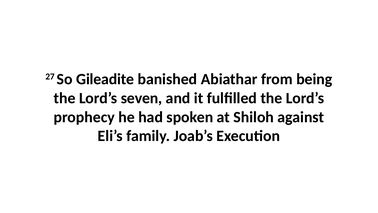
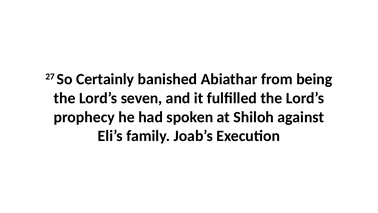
Gileadite: Gileadite -> Certainly (105, 79)
